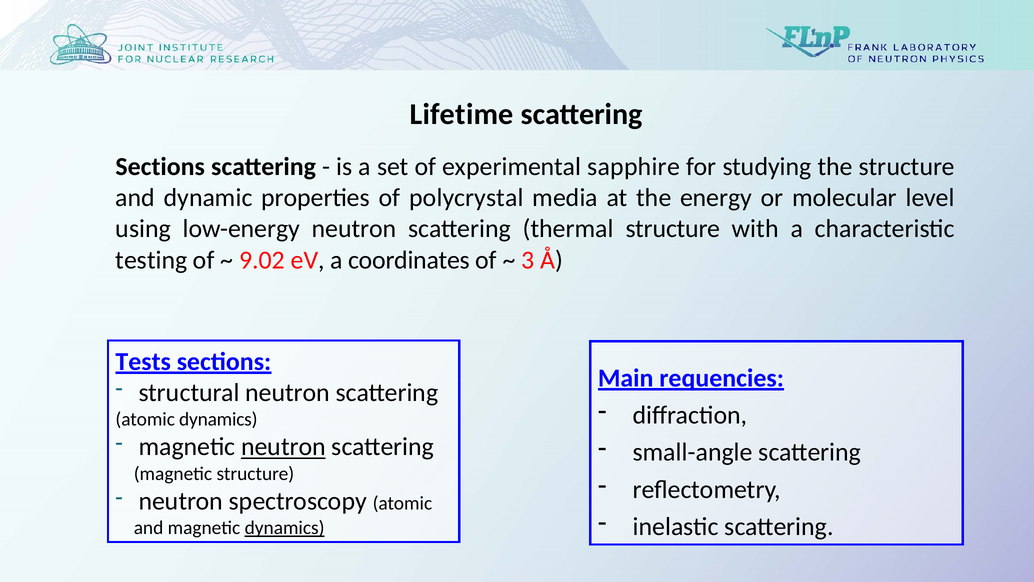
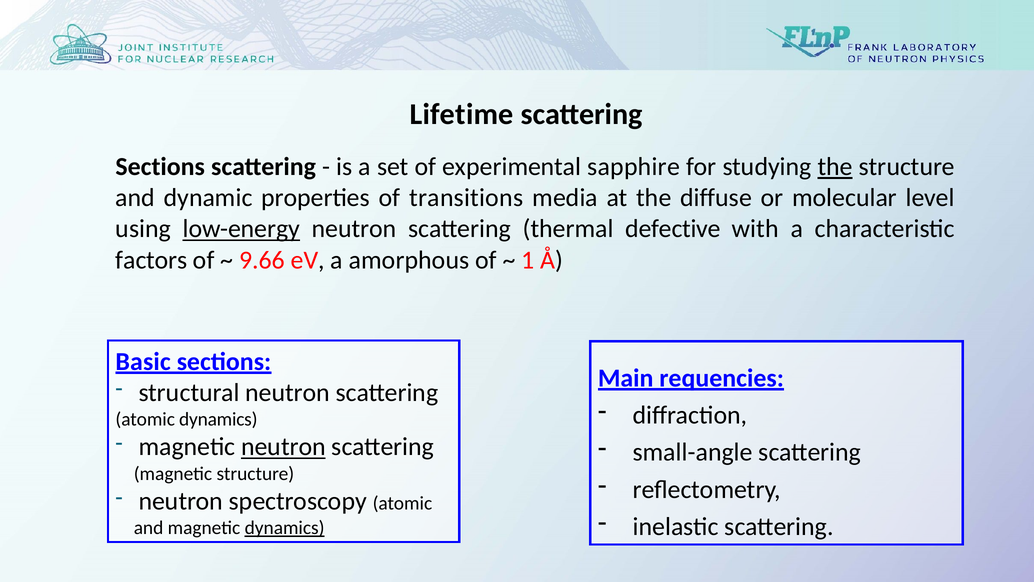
the underline: none -> present (835, 167)
polycrystal: polycrystal -> transitions (466, 198)
energy: energy -> diffuse (716, 198)
low-energy underline: none -> present (241, 229)
thermal structure: structure -> defective (673, 229)
testing: testing -> factors (151, 260)
9.02: 9.02 -> 9.66 (262, 260)
coordinates: coordinates -> amorphous (409, 260)
3: 3 -> 1 (528, 260)
Tests: Tests -> Basic (143, 361)
